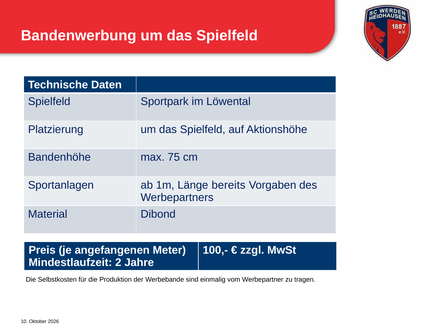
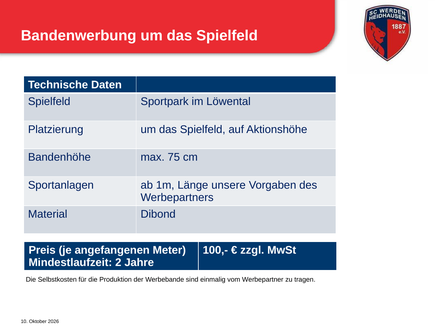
bereits: bereits -> unsere (229, 185)
